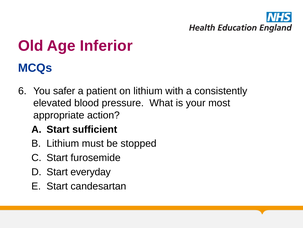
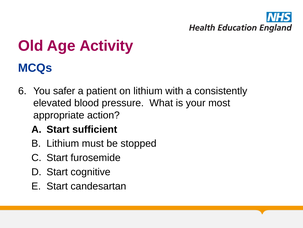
Inferior: Inferior -> Activity (106, 46)
everyday: everyday -> cognitive (91, 171)
